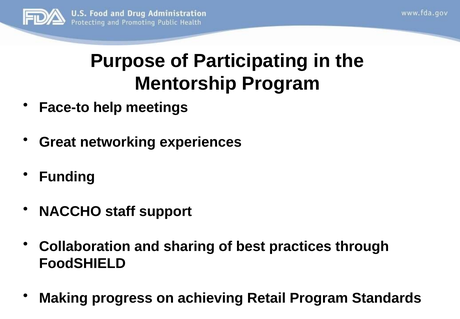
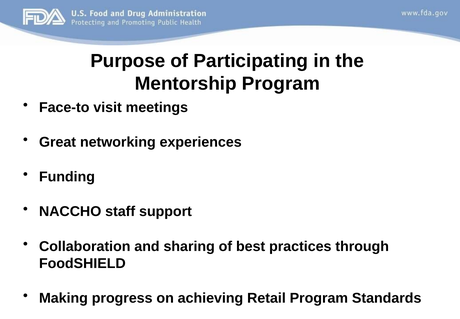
help: help -> visit (108, 108)
